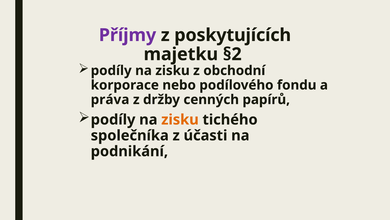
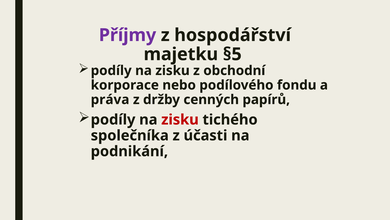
poskytujících: poskytujících -> hospodářství (233, 35)
§2: §2 -> §5 (232, 54)
zisku colour: orange -> red (180, 119)
